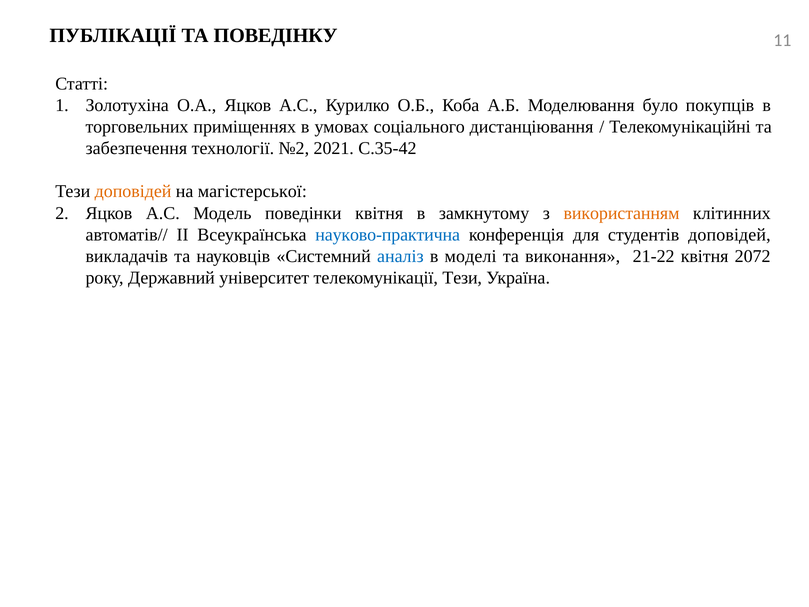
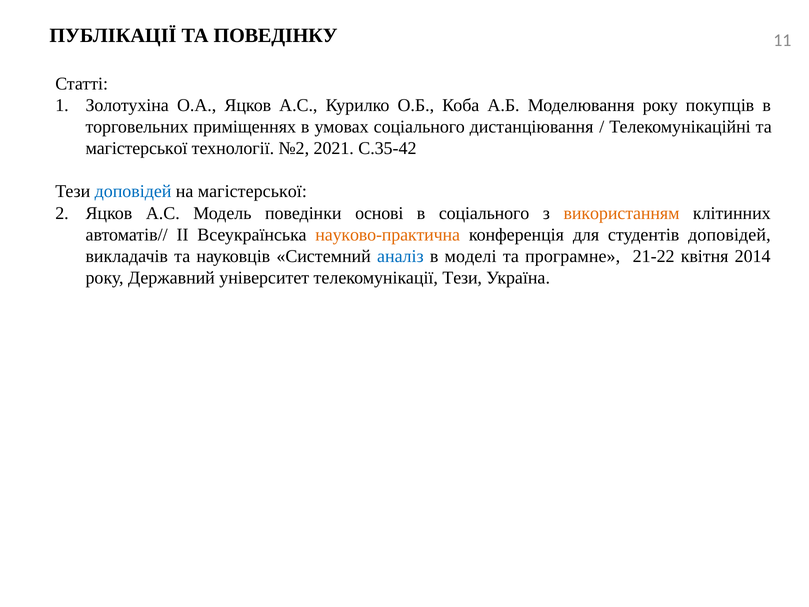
Моделювання було: було -> року (660, 105)
забезпечення: забезпечення -> магістерської (137, 148)
доповідей colour: orange -> blue (133, 191)
поведінки квітня: квітня -> основі (379, 213)
в замкнутому: замкнутому -> соціального (484, 213)
науково-практична colour: blue -> orange (388, 235)
виконання: виконання -> програмне (573, 256)
2072: 2072 -> 2014 (753, 256)
